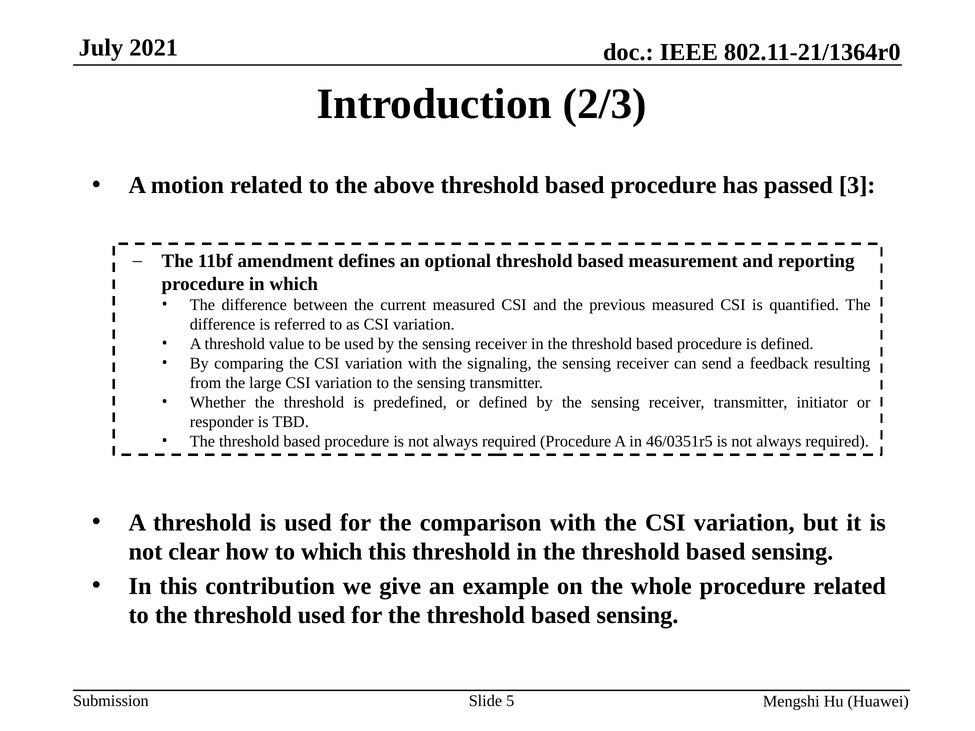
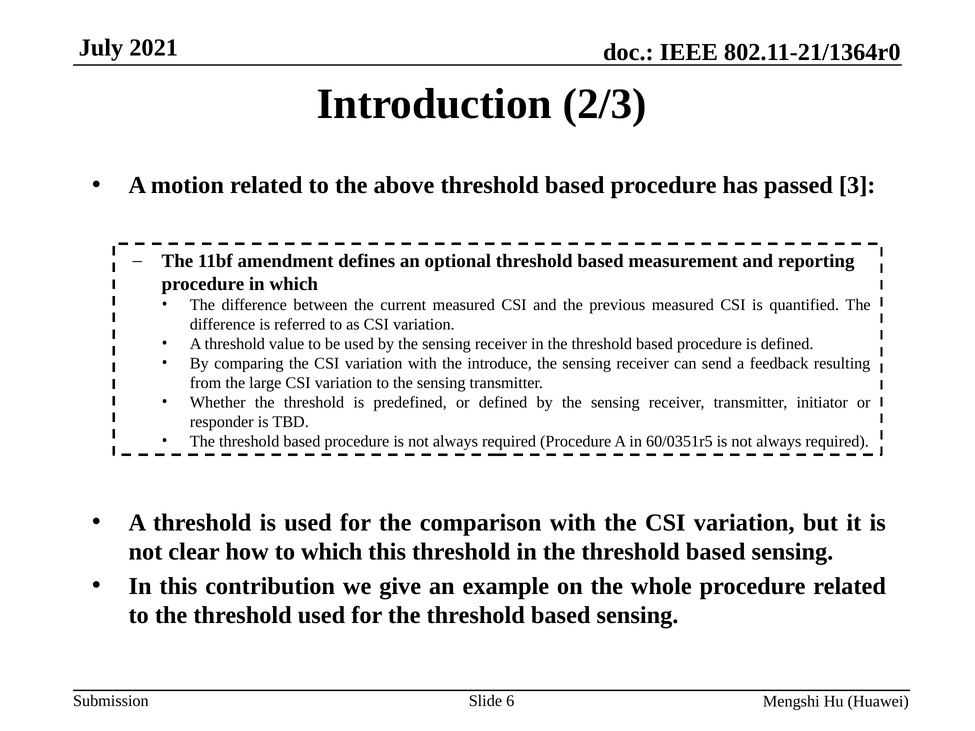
signaling: signaling -> introduce (500, 363)
46/0351r5: 46/0351r5 -> 60/0351r5 (679, 441)
5: 5 -> 6 (510, 701)
